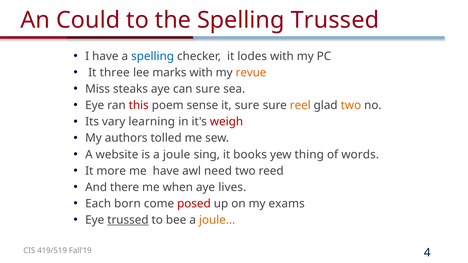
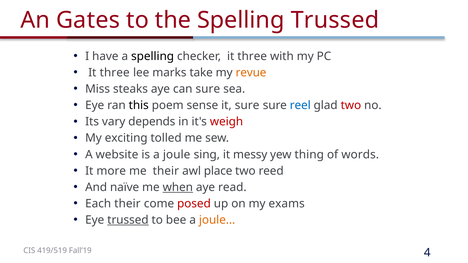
Could: Could -> Gates (88, 20)
spelling colour: blue -> black (153, 56)
checker it lodes: lodes -> three (252, 56)
marks with: with -> take (201, 73)
this colour: red -> black (139, 106)
reel colour: orange -> blue (300, 106)
two colour: orange -> red (351, 106)
learning: learning -> depends (152, 122)
authors: authors -> exciting (126, 138)
books: books -> messy (250, 155)
me have: have -> their (166, 171)
need: need -> place (218, 171)
there: there -> naïve (125, 187)
when underline: none -> present (178, 187)
lives: lives -> read (232, 187)
Each born: born -> their (127, 204)
